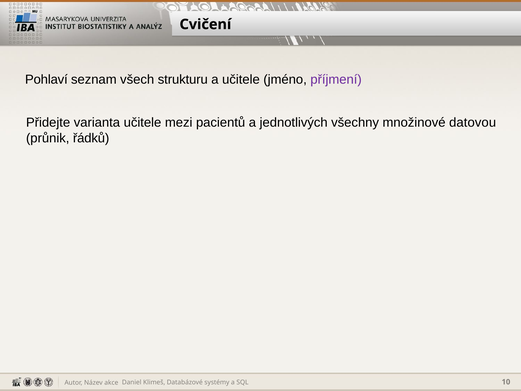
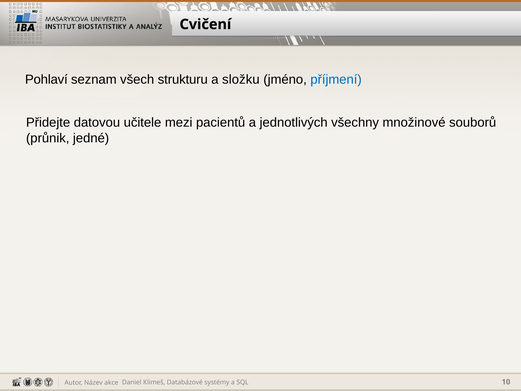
a učitele: učitele -> složku (241, 79)
příjmení colour: purple -> blue (336, 79)
varianta: varianta -> datovou (97, 122)
datovou: datovou -> souborů (473, 122)
řádků: řádků -> jedné (91, 138)
